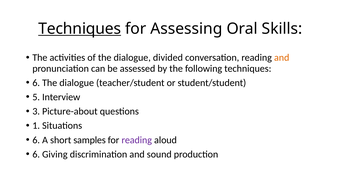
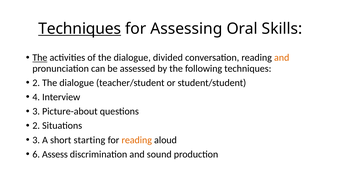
The underline: none -> present (40, 58)
6: 6 -> 2 (36, 83)
5: 5 -> 4 (36, 97)
1: 1 -> 2 (36, 126)
6: 6 -> 3 (36, 140)
samples: samples -> starting (89, 140)
reading colour: purple -> orange (137, 140)
Giving: Giving -> Assess (55, 154)
